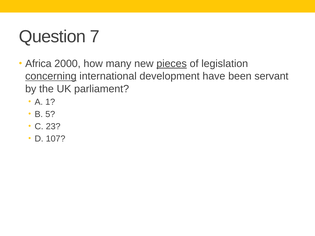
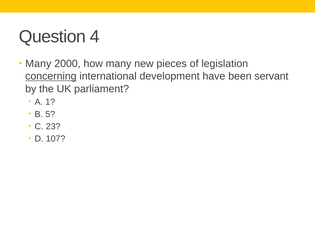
7: 7 -> 4 (95, 37)
Africa: Africa -> Many (38, 64)
pieces underline: present -> none (172, 64)
